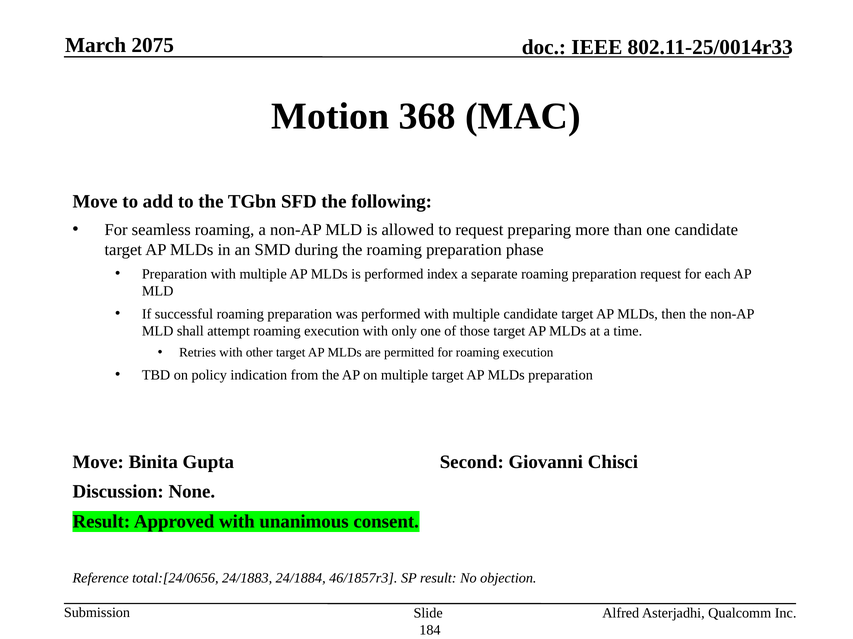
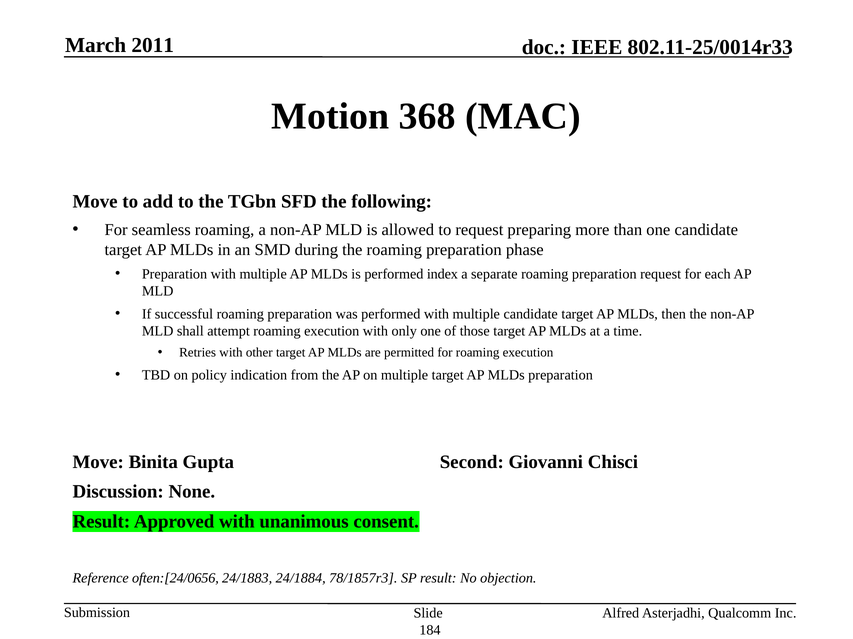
2075: 2075 -> 2011 (153, 45)
total:[24/0656: total:[24/0656 -> often:[24/0656 (175, 579)
46/1857r3: 46/1857r3 -> 78/1857r3 (363, 579)
